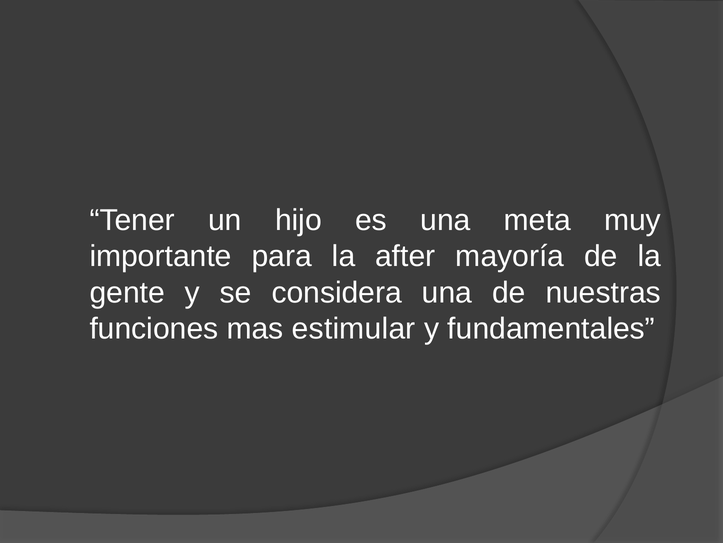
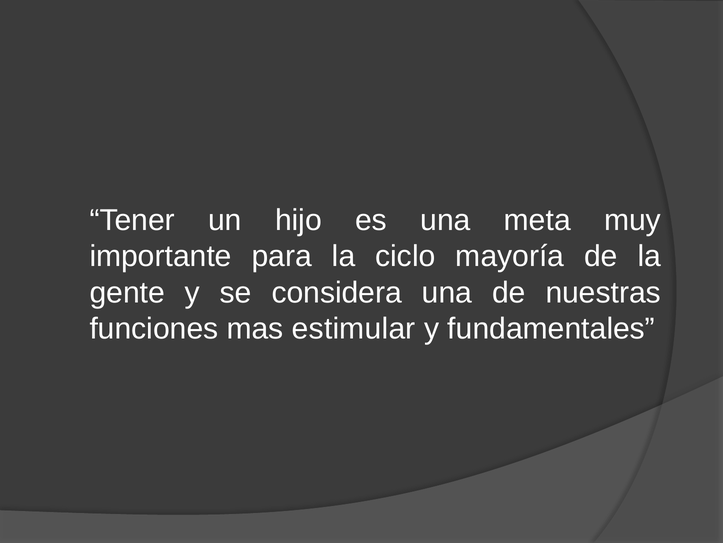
after: after -> ciclo (405, 256)
